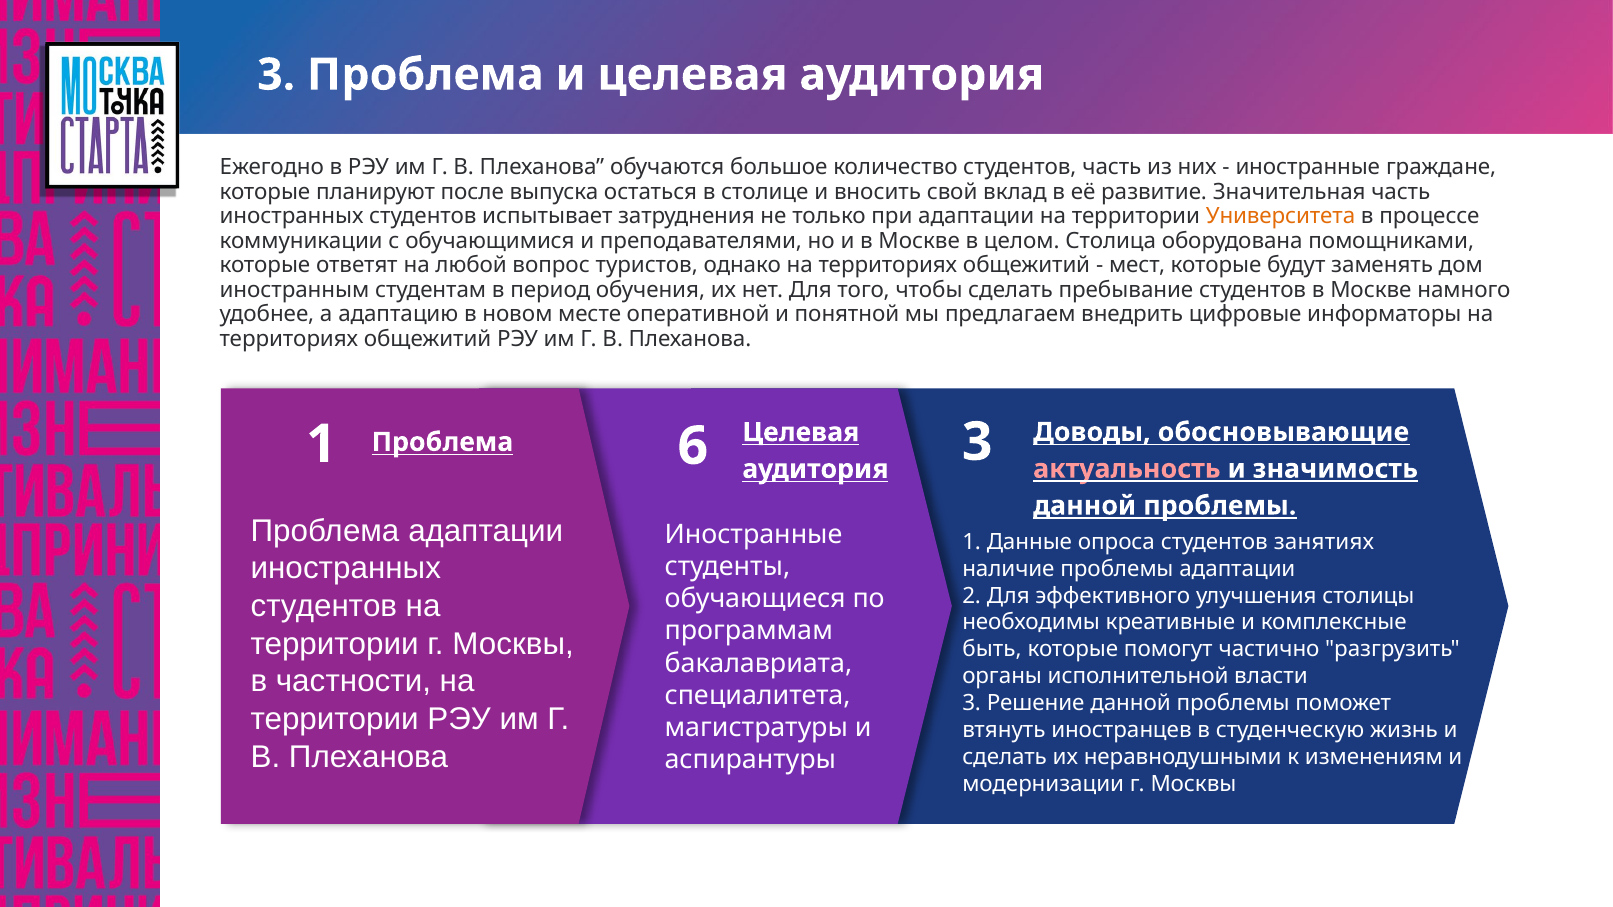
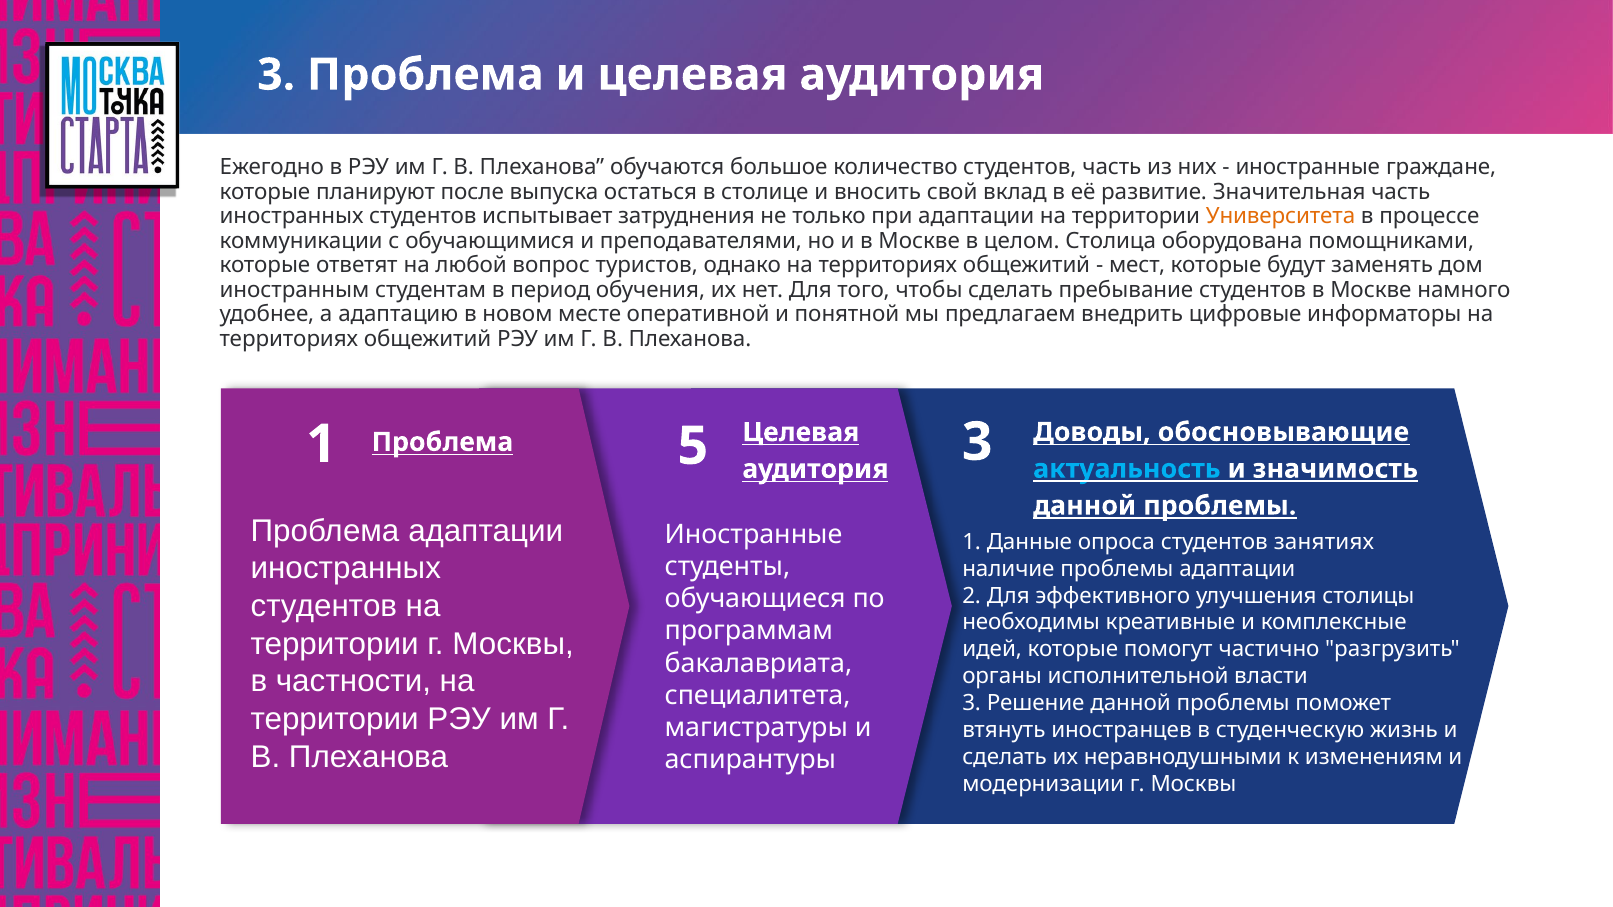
6: 6 -> 5 (693, 446)
актуальность colour: pink -> light blue (1127, 469)
быть: быть -> идей (992, 650)
